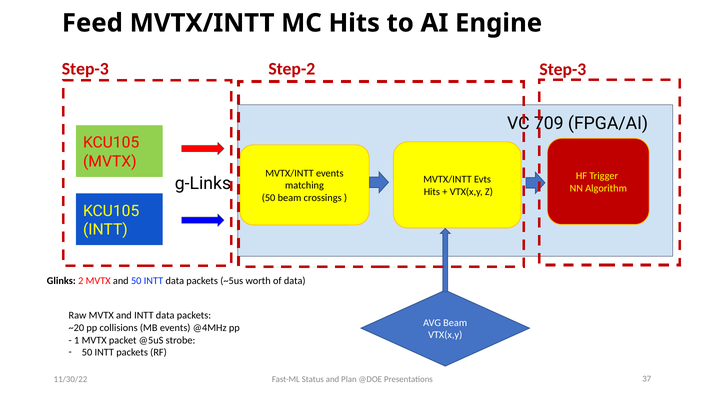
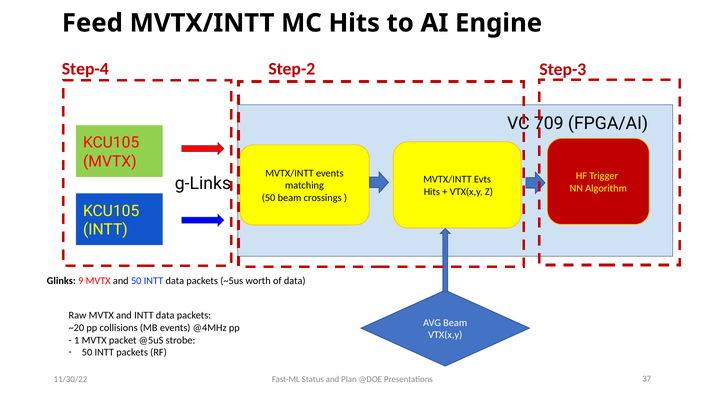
Step-3: Step-3 -> Step-4 (85, 69)
2: 2 -> 9 (81, 281)
